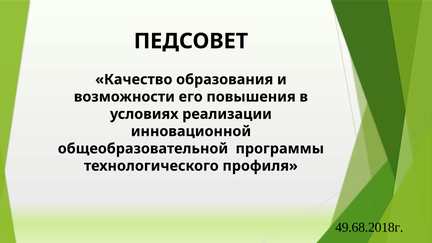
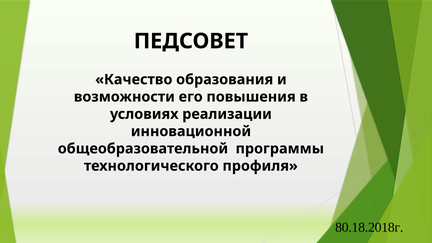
49.68.2018г: 49.68.2018г -> 80.18.2018г (369, 227)
